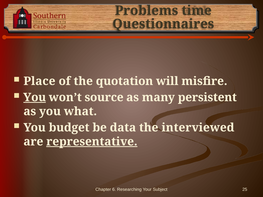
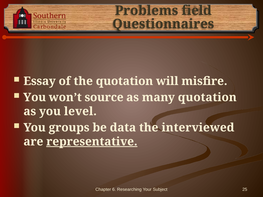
time: time -> field (197, 10)
Place: Place -> Essay (40, 81)
You underline: present -> none (35, 97)
many persistent: persistent -> quotation (207, 97)
what: what -> level (80, 111)
budget: budget -> groups (69, 128)
